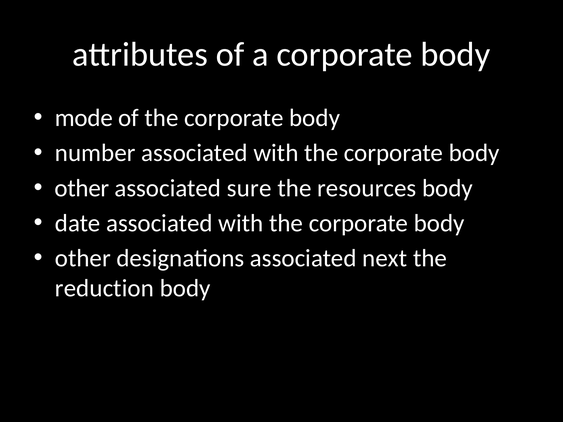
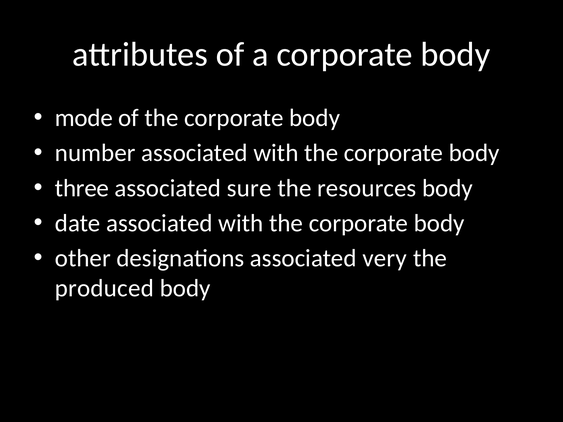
other: other -> three (82, 188)
next: next -> very (385, 258)
reduction: reduction -> produced (104, 288)
